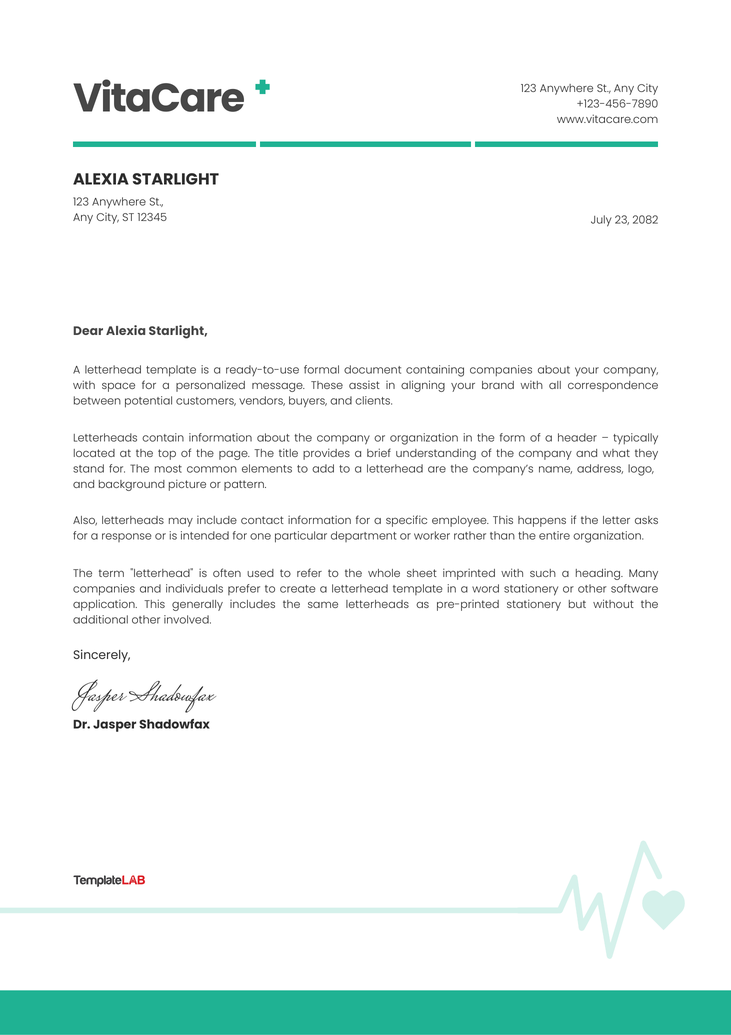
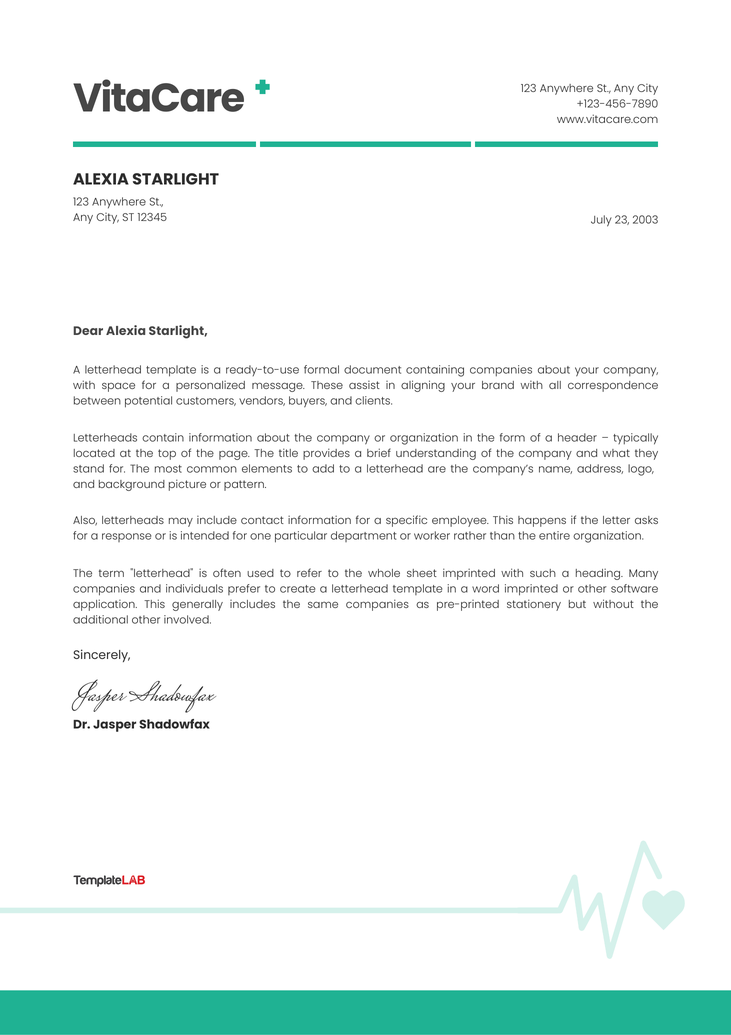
2082: 2082 -> 2003 (645, 220)
word stationery: stationery -> imprinted (531, 589)
same letterheads: letterheads -> companies (377, 604)
